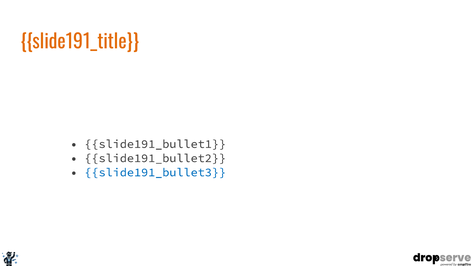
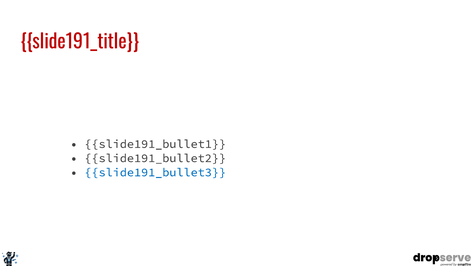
slide191_title colour: orange -> red (80, 42)
